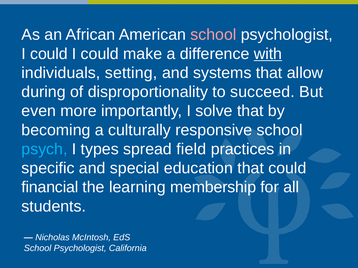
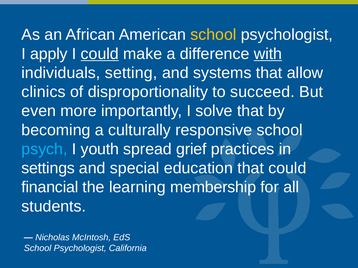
school colour: pink -> yellow (213, 35)
could: could -> apply (49, 54)
could underline: none -> present (100, 54)
during: during -> clinics (44, 92)
types: types -> youth (100, 149)
field: field -> grief (191, 149)
specific: specific -> settings (48, 168)
